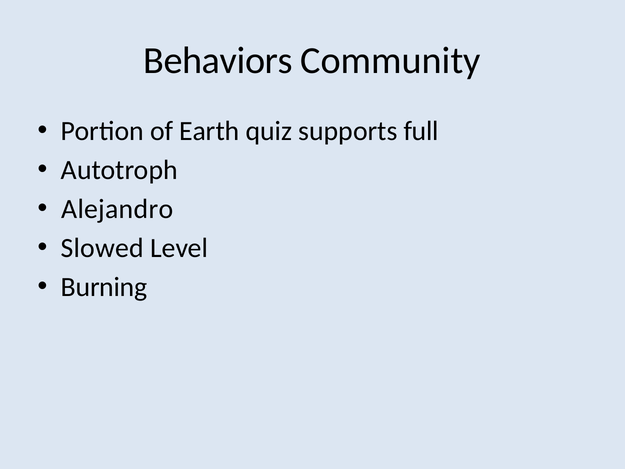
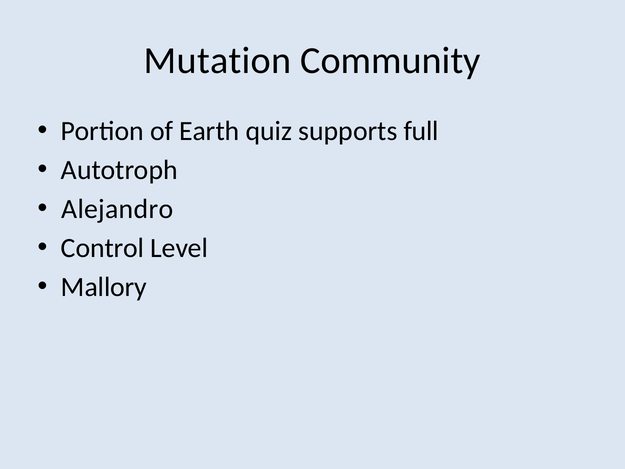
Behaviors: Behaviors -> Mutation (218, 61)
Slowed: Slowed -> Control (102, 248)
Burning: Burning -> Mallory (104, 287)
